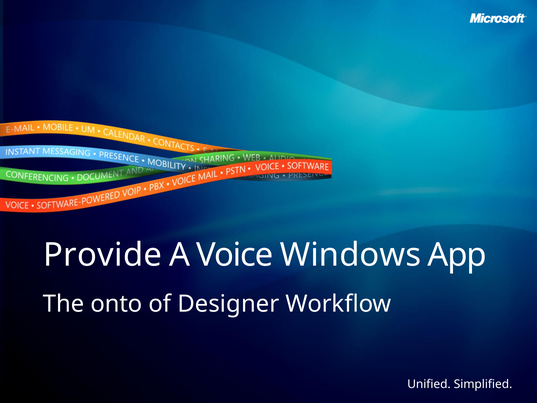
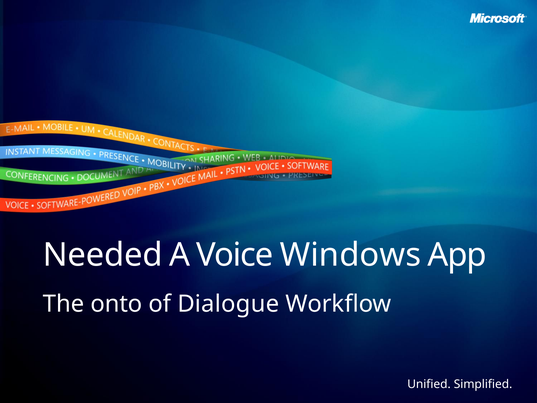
Provide: Provide -> Needed (103, 255)
Designer: Designer -> Dialogue (228, 304)
